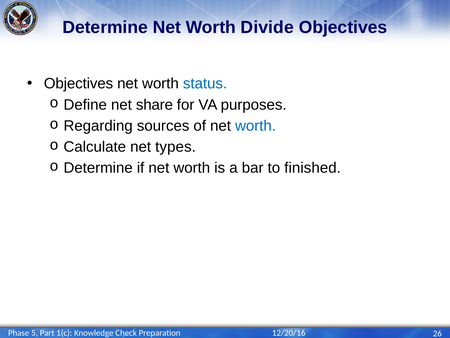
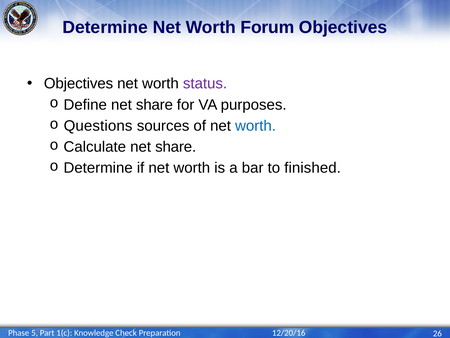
Divide: Divide -> Forum (267, 27)
status colour: blue -> purple (205, 84)
Regarding: Regarding -> Questions (98, 126)
Calculate net types: types -> share (176, 147)
